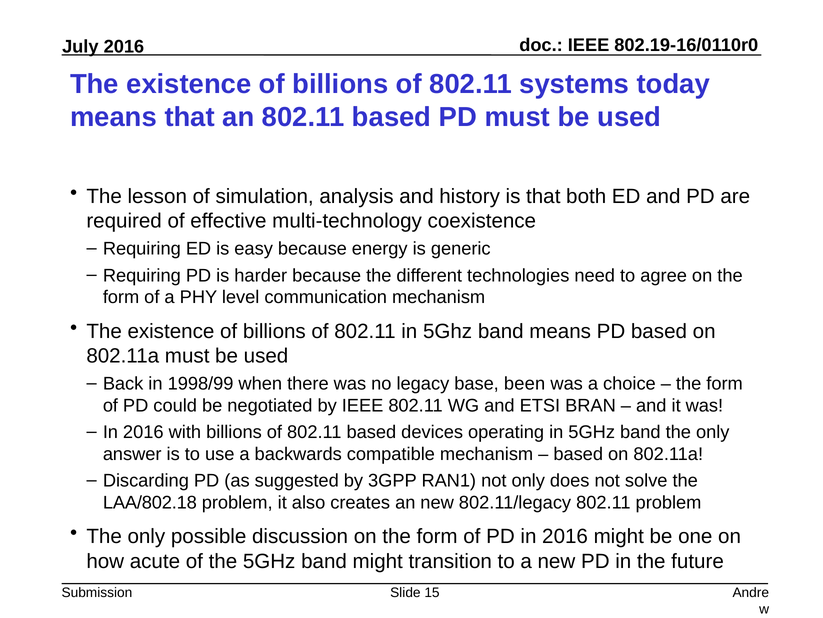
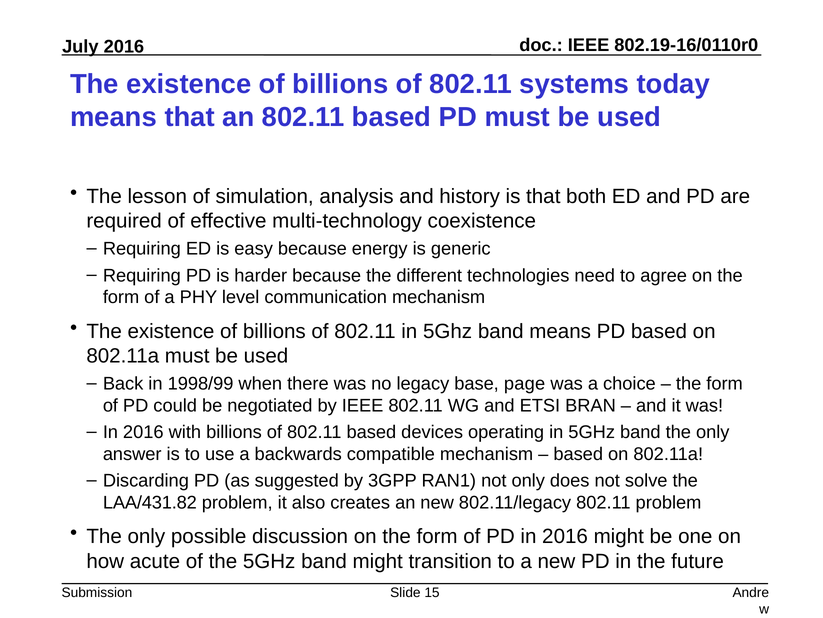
been: been -> page (525, 383)
LAA/802.18: LAA/802.18 -> LAA/431.82 (150, 502)
